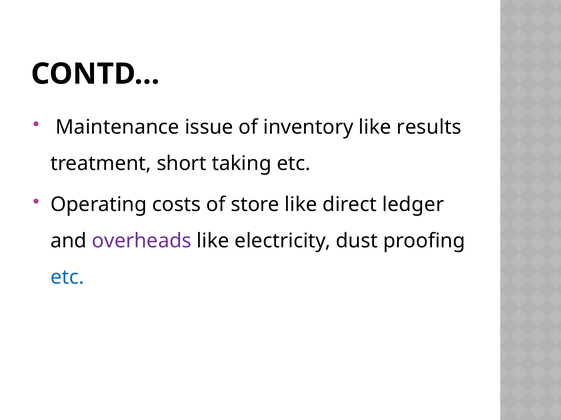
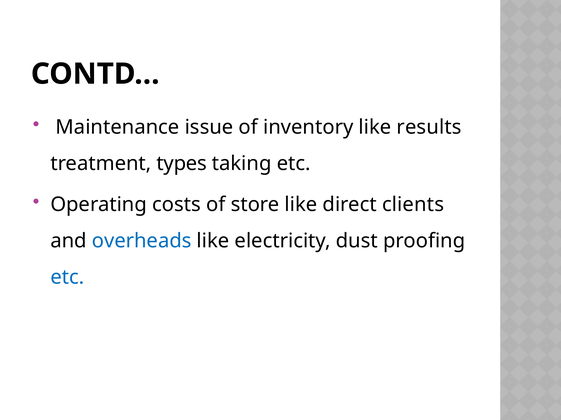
short: short -> types (182, 164)
ledger: ledger -> clients (413, 205)
overheads colour: purple -> blue (142, 241)
